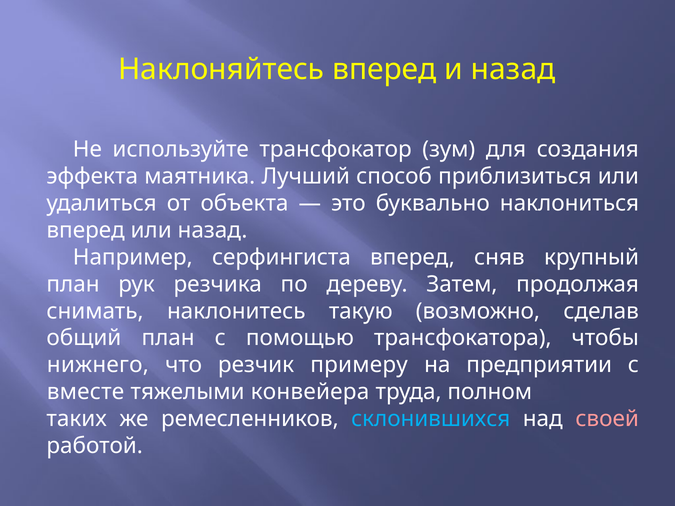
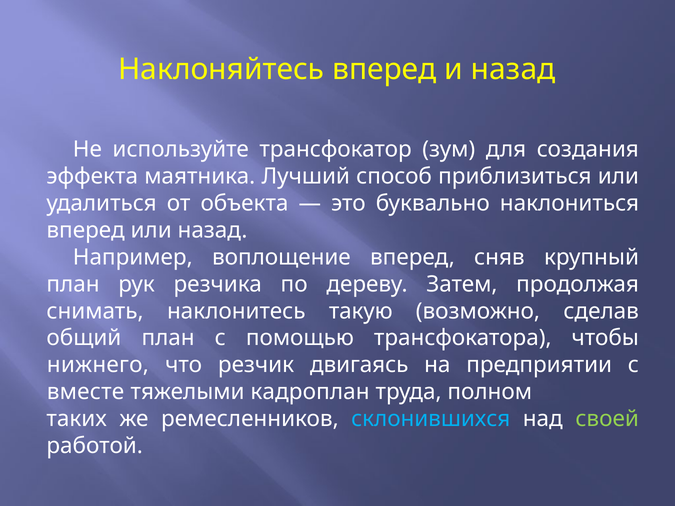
серфингиста: серфингиста -> воплощение (281, 257)
примеру: примеру -> двигаясь (359, 365)
конвейера: конвейера -> кадроплан (310, 392)
своей colour: pink -> light green (607, 419)
